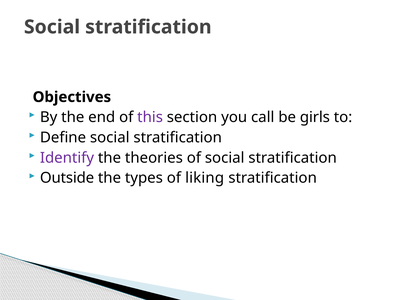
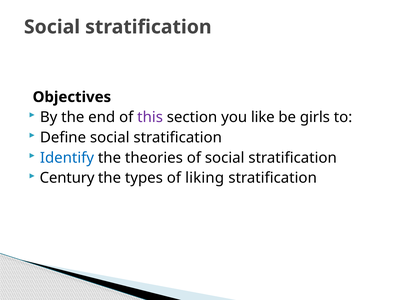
call: call -> like (263, 117)
Identify colour: purple -> blue (67, 158)
Outside: Outside -> Century (67, 178)
